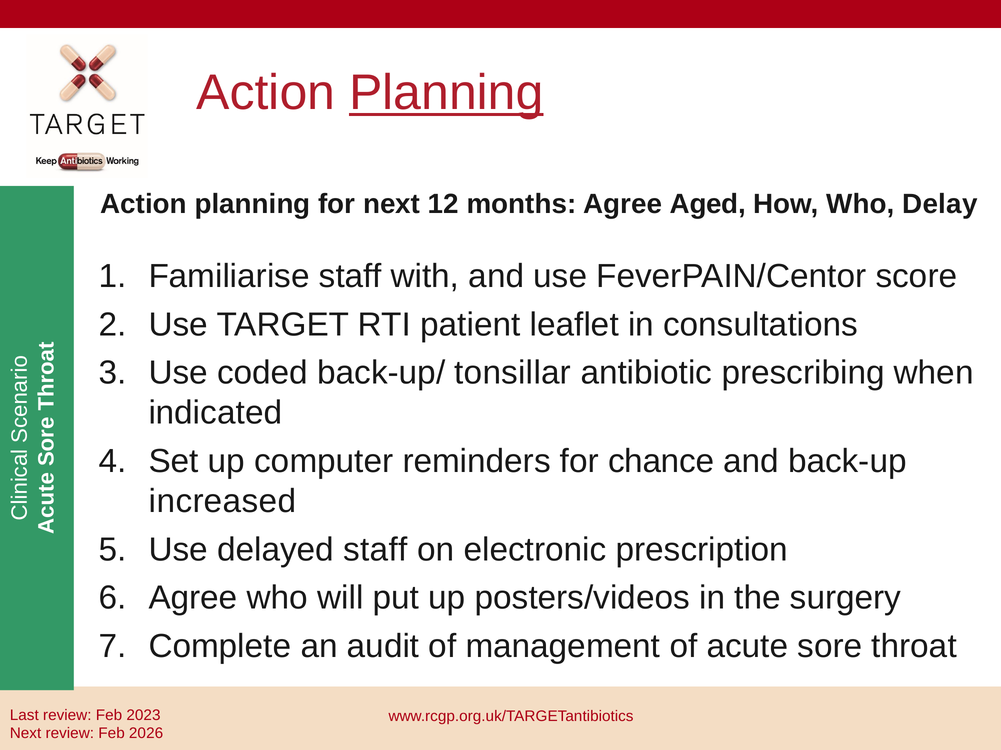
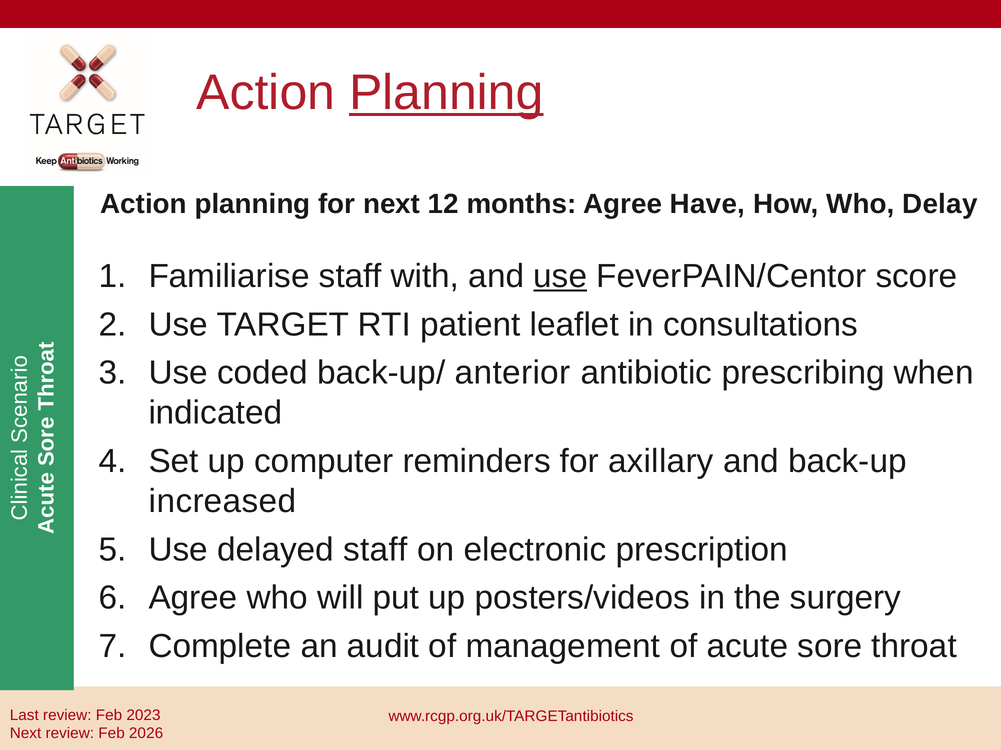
Aged: Aged -> Have (708, 204)
use underline: none -> present (560, 277)
tonsillar: tonsillar -> anterior (513, 373)
chance: chance -> axillary (661, 462)
